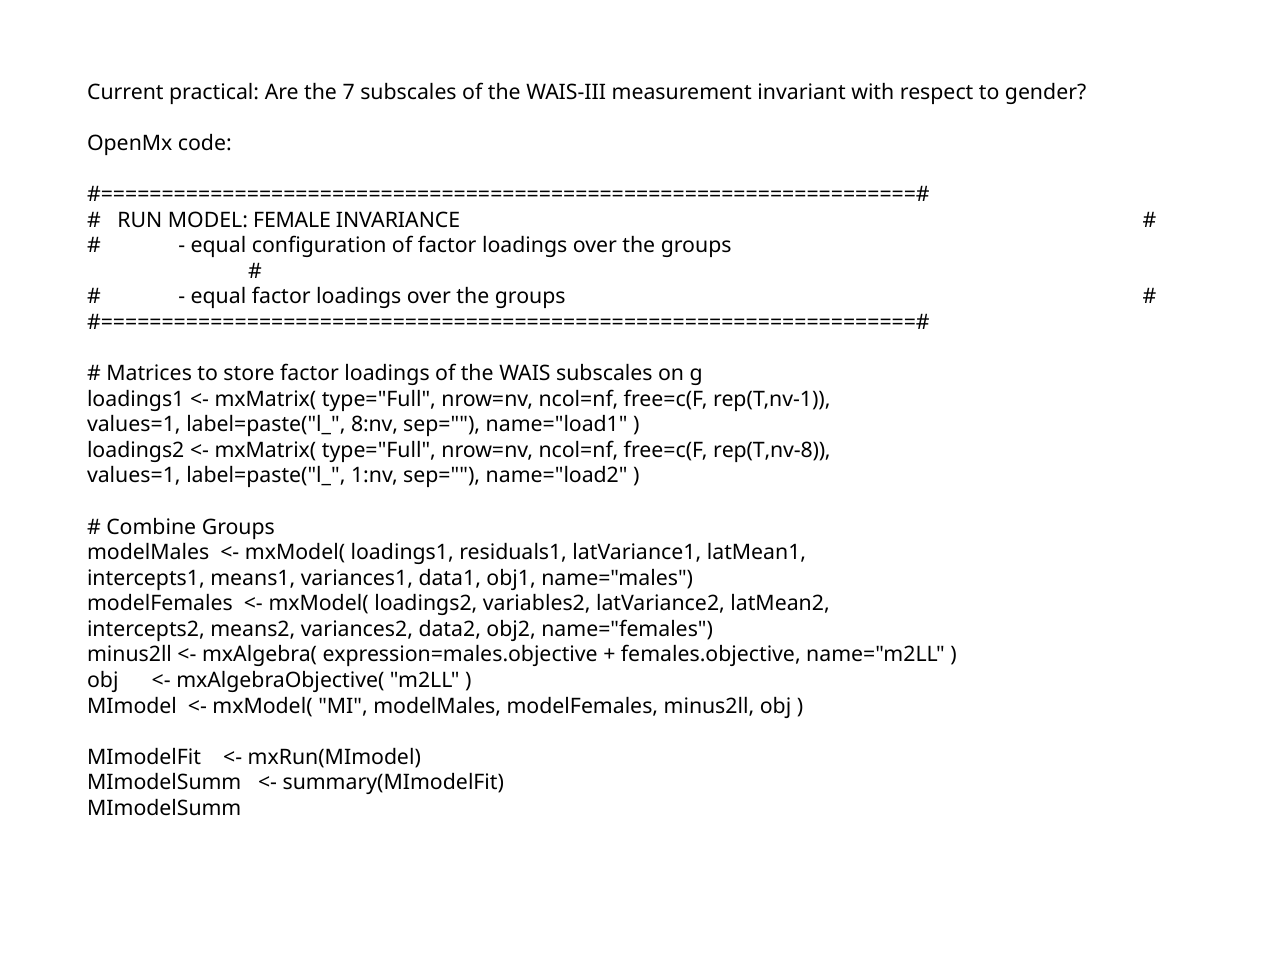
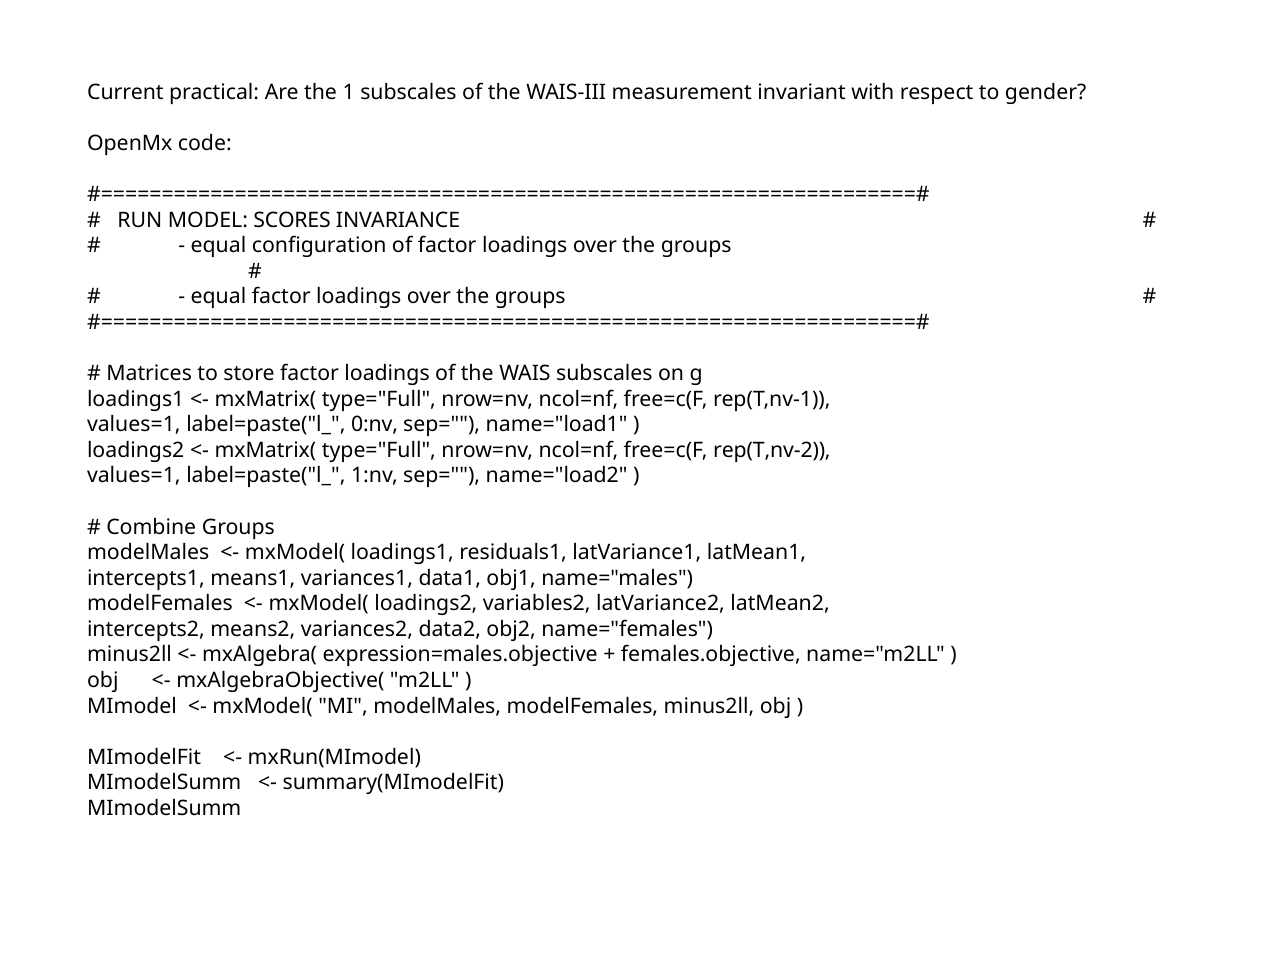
7: 7 -> 1 (349, 92)
FEMALE: FEMALE -> SCORES (292, 220)
8:nv: 8:nv -> 0:nv (375, 425)
rep(T,nv-8: rep(T,nv-8 -> rep(T,nv-2 (772, 450)
